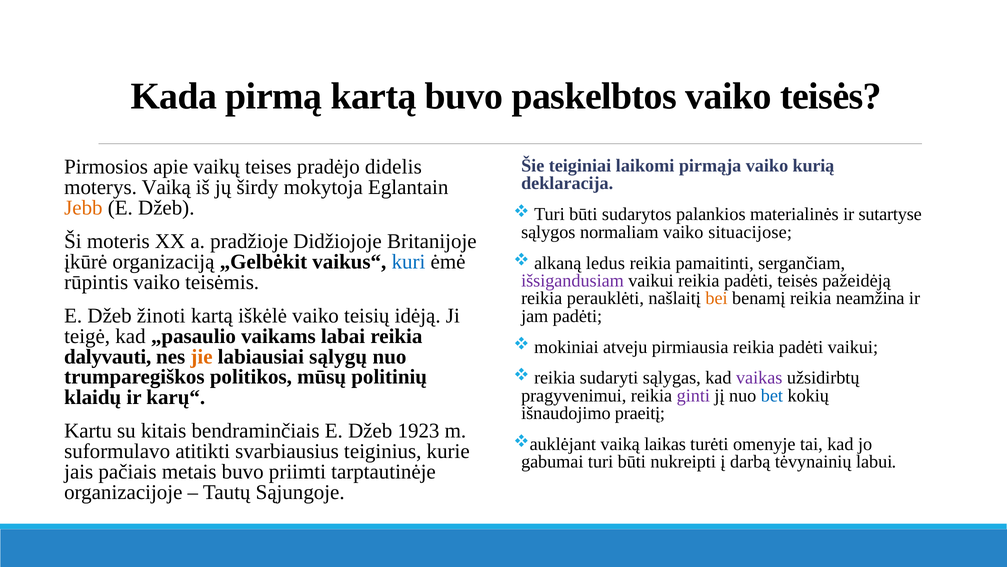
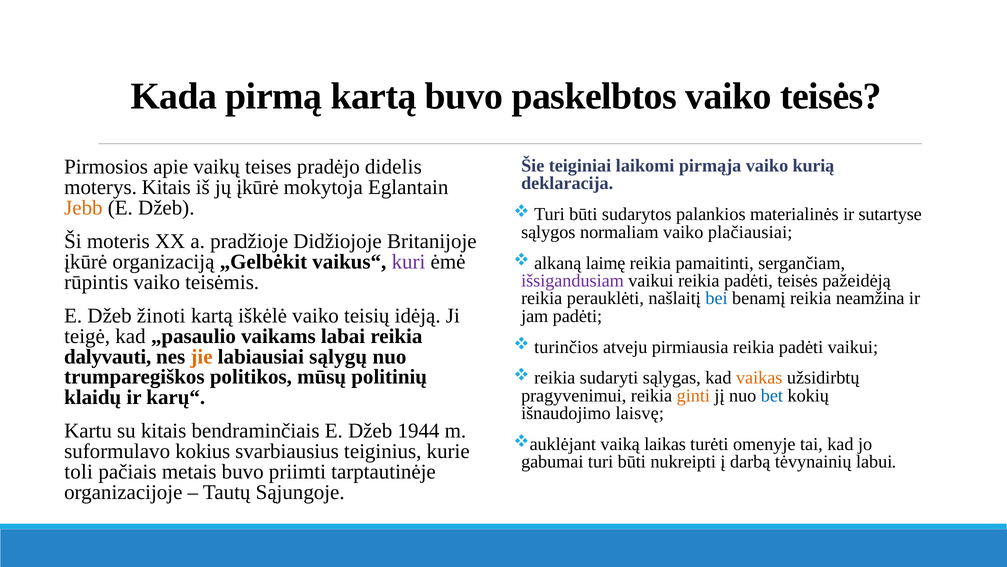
moterys Vaiką: Vaiką -> Kitais (166, 187)
jų širdy: širdy -> įkūrė (258, 187)
situacijose: situacijose -> plačiausiai (750, 232)
kuri colour: blue -> purple (409, 262)
ledus: ledus -> laimę (606, 263)
bei colour: orange -> blue (717, 298)
mokiniai: mokiniai -> turinčios (566, 347)
vaikas colour: purple -> orange (759, 378)
ginti colour: purple -> orange (693, 395)
praeitį: praeitį -> laisvę (640, 413)
1923: 1923 -> 1944 (419, 431)
atitikti: atitikti -> kokius (203, 451)
jais: jais -> toli (79, 471)
